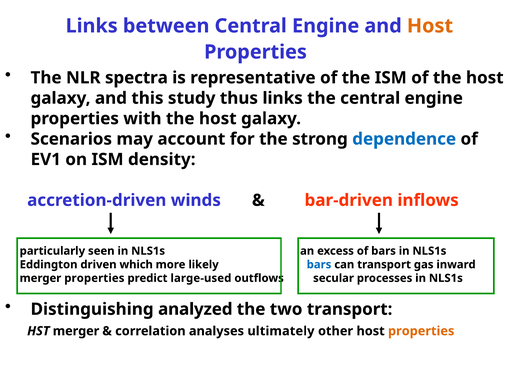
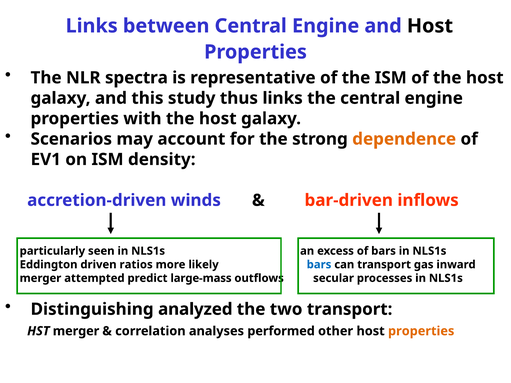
Host colour: orange -> black (430, 26)
dependence colour: blue -> orange (404, 139)
which: which -> ratios (136, 265)
merger properties: properties -> attempted (94, 278)
large-used: large-used -> large-mass (201, 278)
ultimately: ultimately -> performed (281, 331)
